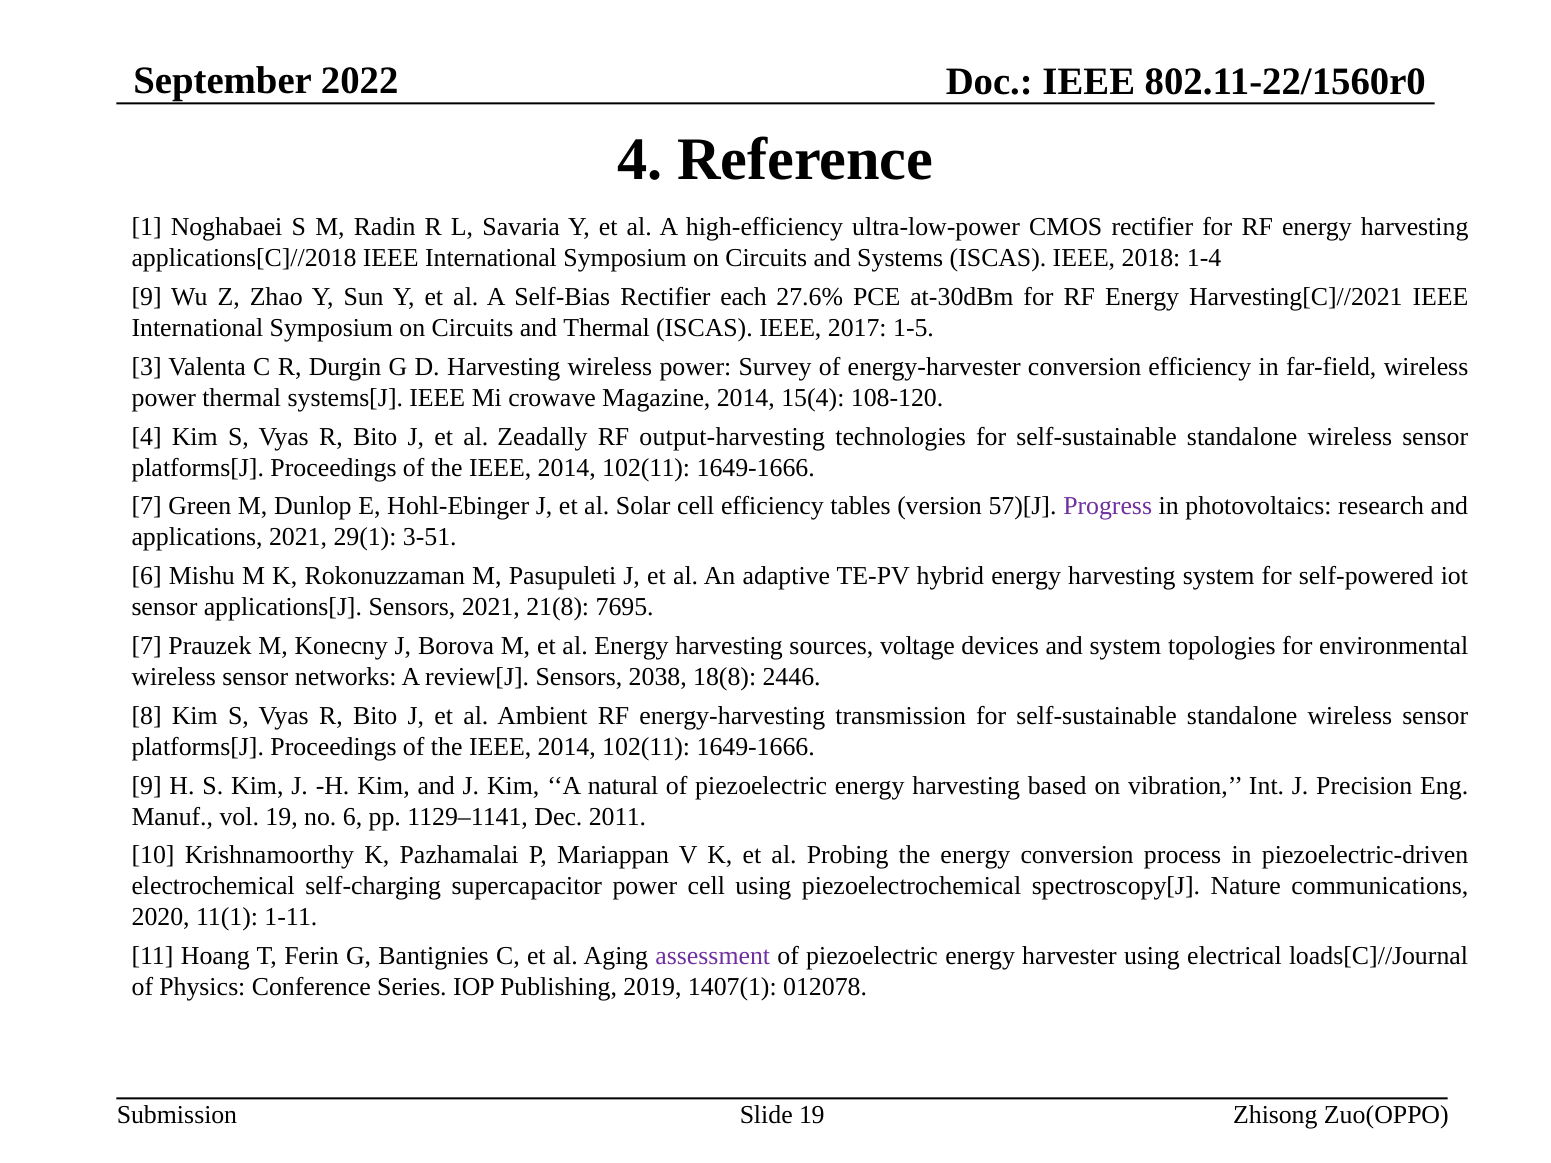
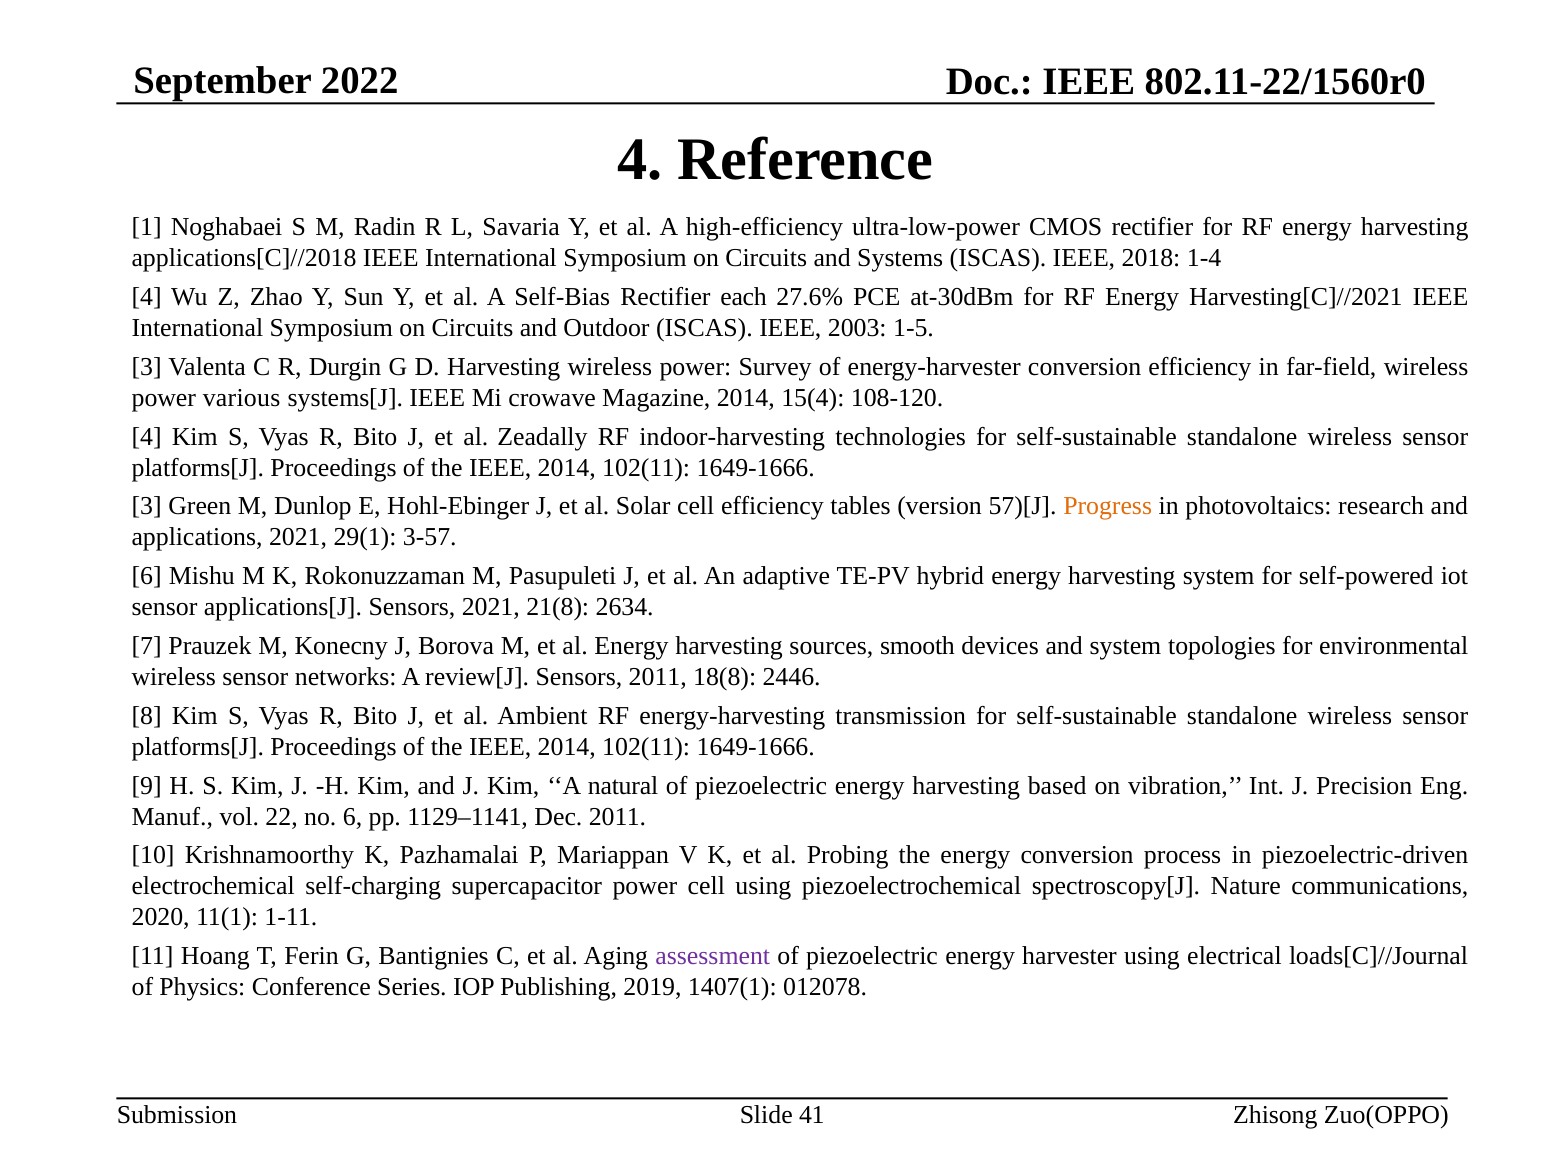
9: 9 -> 4 (147, 297)
and Thermal: Thermal -> Outdoor (606, 328)
2017: 2017 -> 2003 (857, 328)
power thermal: thermal -> various (242, 398)
output-harvesting: output-harvesting -> indoor-harvesting (732, 437)
7: 7 -> 3 (147, 507)
Progress colour: purple -> orange (1108, 507)
3-51: 3-51 -> 3-57 (430, 538)
7695: 7695 -> 2634 (625, 607)
voltage: voltage -> smooth (917, 646)
Sensors 2038: 2038 -> 2011 (658, 677)
vol 19: 19 -> 22 (282, 817)
Slide 19: 19 -> 41 (812, 1116)
